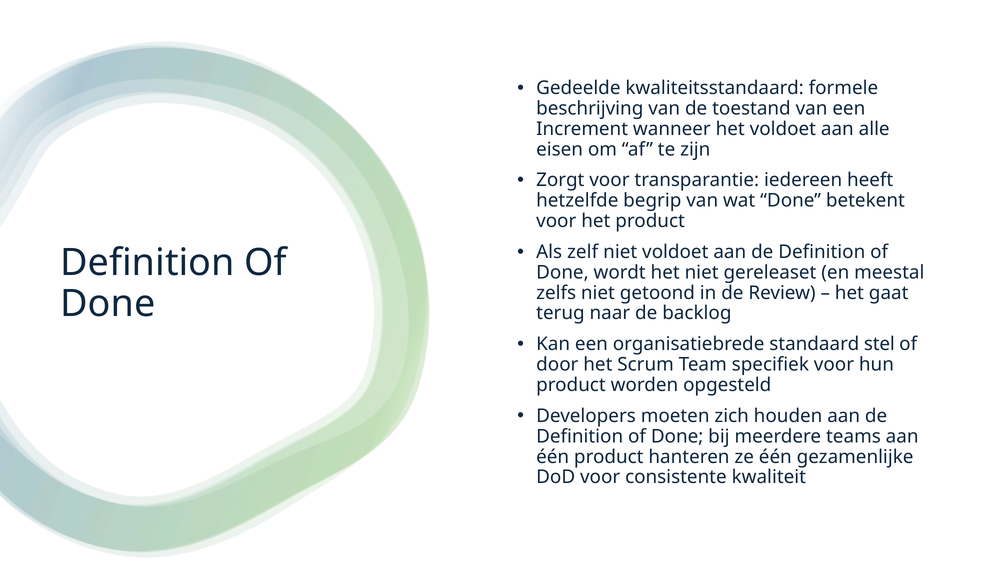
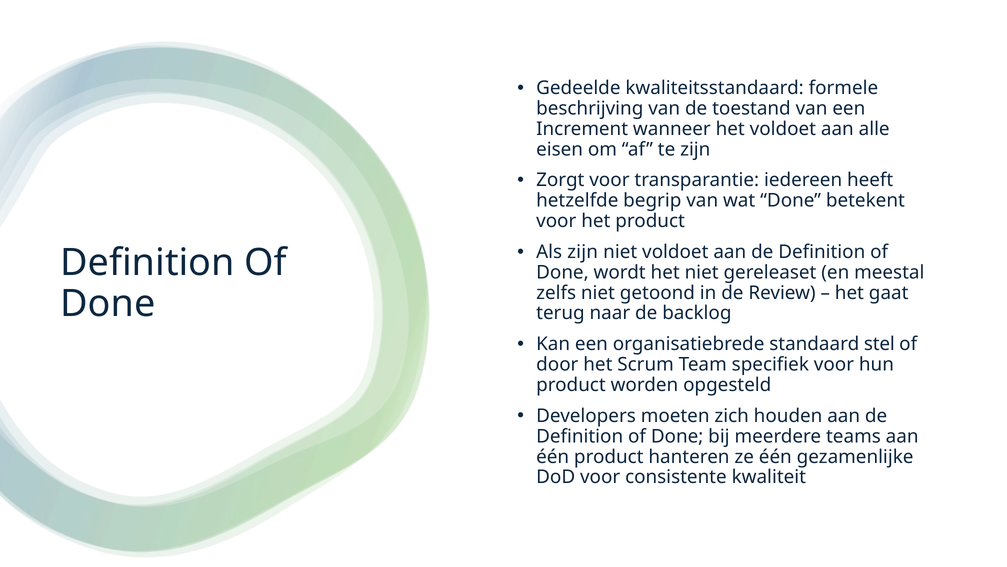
Als zelf: zelf -> zijn (583, 252)
